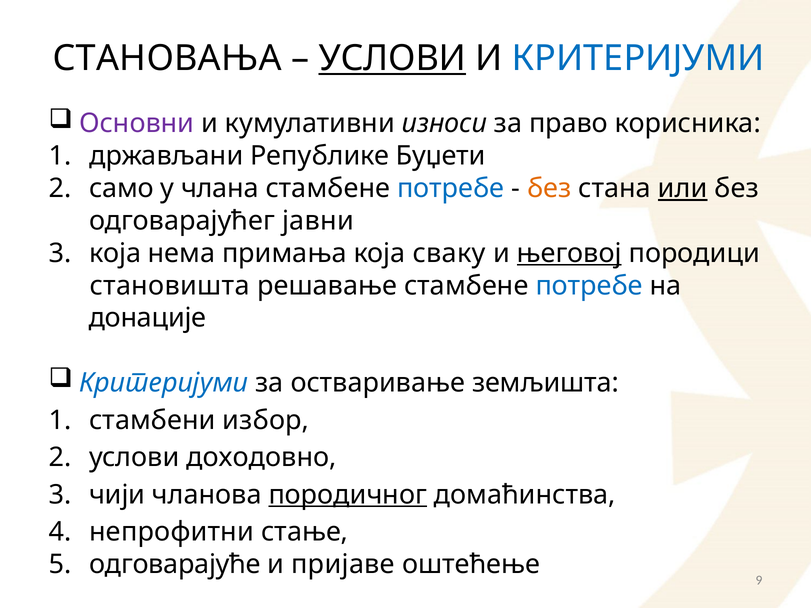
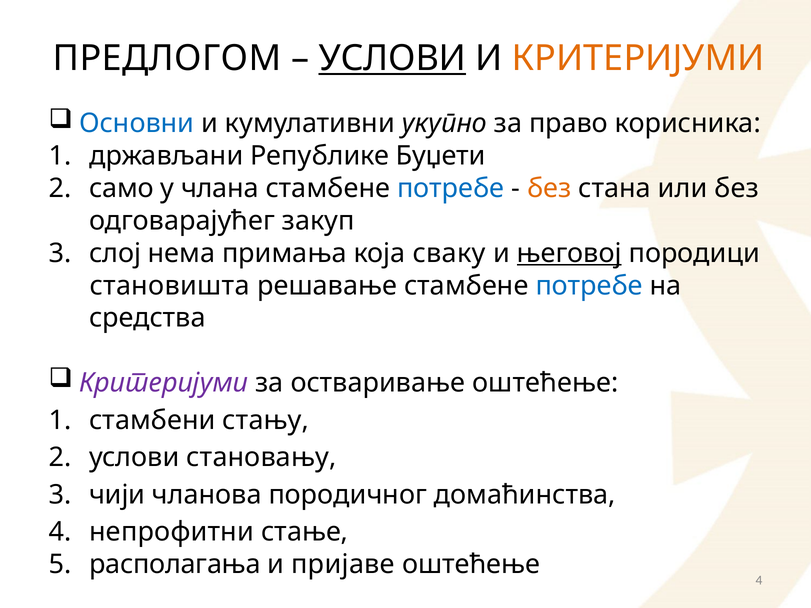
СТАНОВАЊА: СТАНОВАЊА -> ПРЕДЛОГОМ (167, 59)
КРИТЕРИЈУМИ colour: blue -> orange (638, 59)
Основни colour: purple -> blue (137, 124)
износи: износи -> укупно (445, 124)
или underline: present -> none (683, 188)
јавни: јавни -> закуп (318, 221)
која: која -> слој (115, 253)
донације: донације -> средства (147, 318)
Критеријуми colour: blue -> purple (164, 383)
остваривање земљишта: земљишта -> оштећење (545, 383)
избор: избор -> стању (266, 420)
доходовно: доходовно -> становању (261, 458)
породичног underline: present -> none (348, 495)
одговарајуће: одговарајуће -> располагања (175, 565)
оштећење 9: 9 -> 4 (759, 581)
